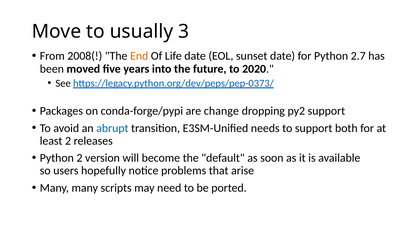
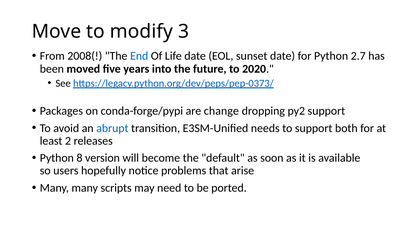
usually: usually -> modify (141, 31)
End colour: orange -> blue (139, 56)
Python 2: 2 -> 8 (79, 158)
